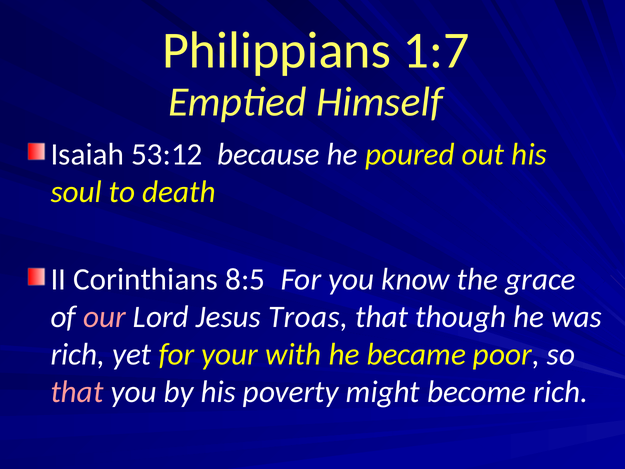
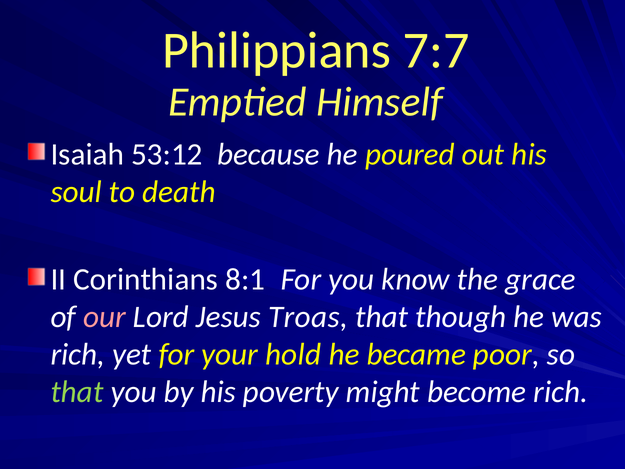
1:7: 1:7 -> 7:7 (436, 51)
8:5: 8:5 -> 8:1 (245, 279)
with: with -> hold (293, 354)
that colour: pink -> light green (77, 392)
